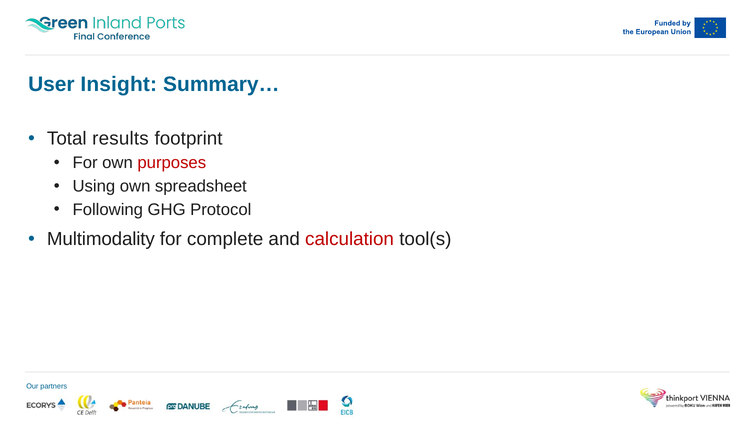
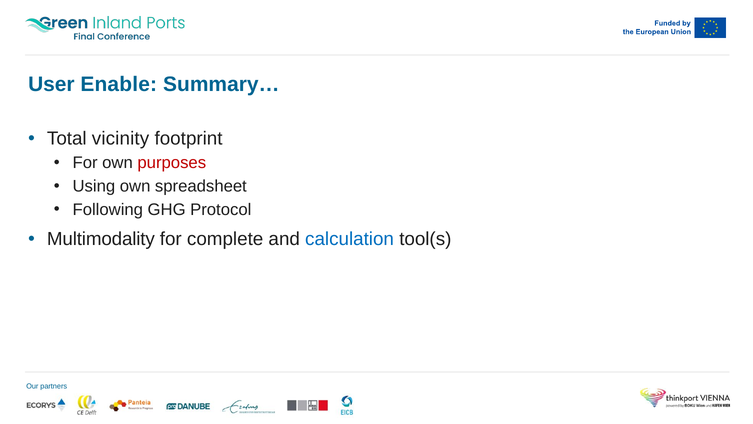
Insight: Insight -> Enable (119, 84)
results: results -> vicinity (121, 138)
calculation colour: red -> blue (350, 239)
